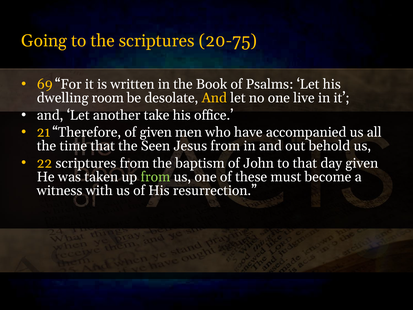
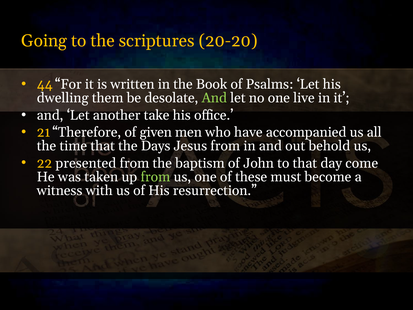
20-75: 20-75 -> 20-20 (228, 41)
69: 69 -> 44 (45, 84)
room: room -> them (108, 98)
And colour: yellow -> light green (214, 98)
Seen: Seen -> Days (156, 146)
22 scriptures: scriptures -> presented (86, 163)
day given: given -> come (362, 163)
